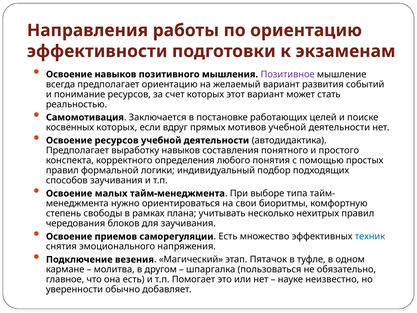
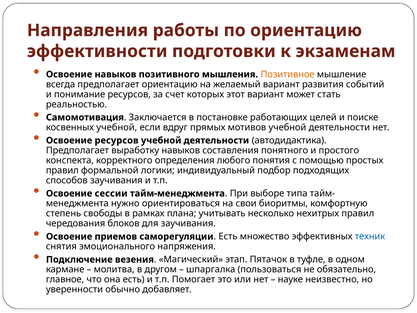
Позитивное colour: purple -> orange (288, 74)
косвенных которых: которых -> учебной (117, 127)
малых: малых -> сессии (111, 193)
